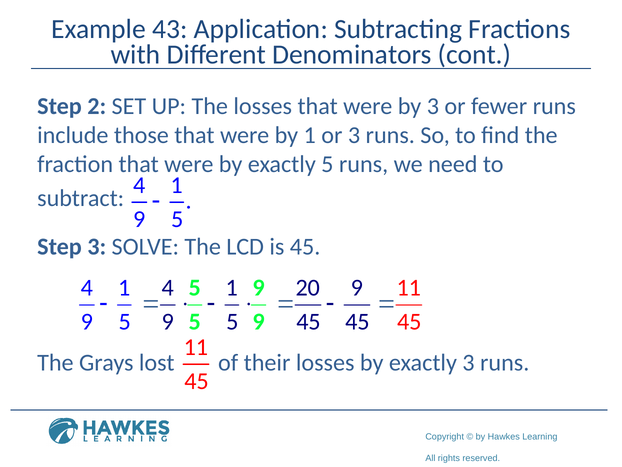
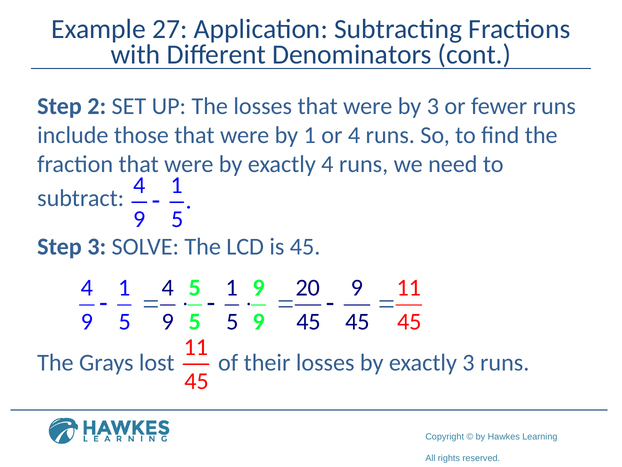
43: 43 -> 27 (170, 29)
or 3: 3 -> 4 (354, 135)
exactly 5: 5 -> 4 (327, 164)
